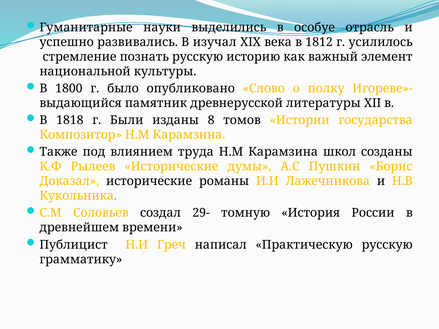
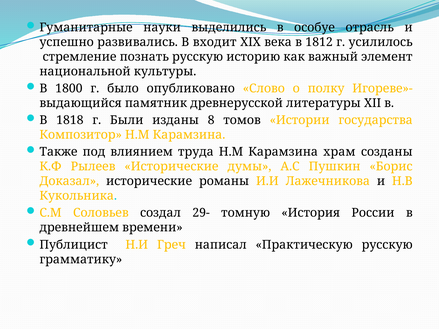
изучал: изучал -> входит (215, 42)
школ: школ -> храм (339, 152)
